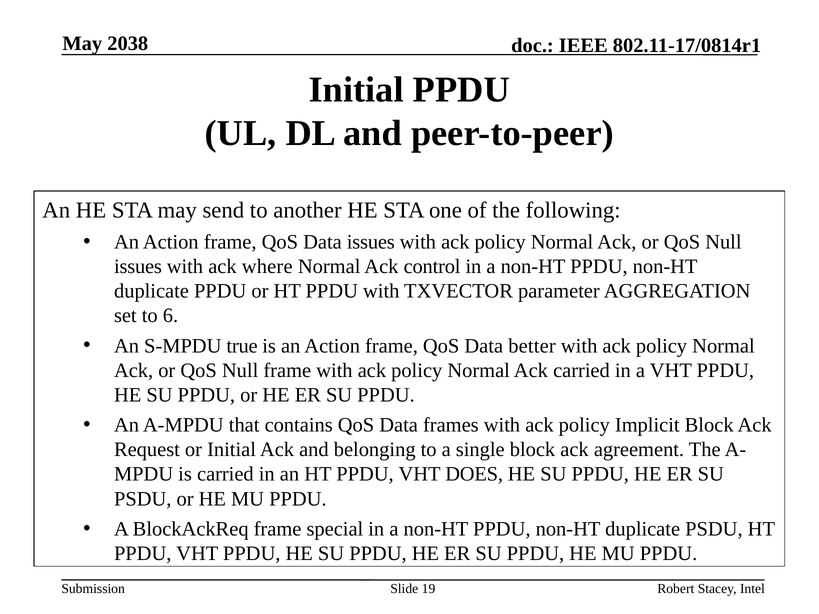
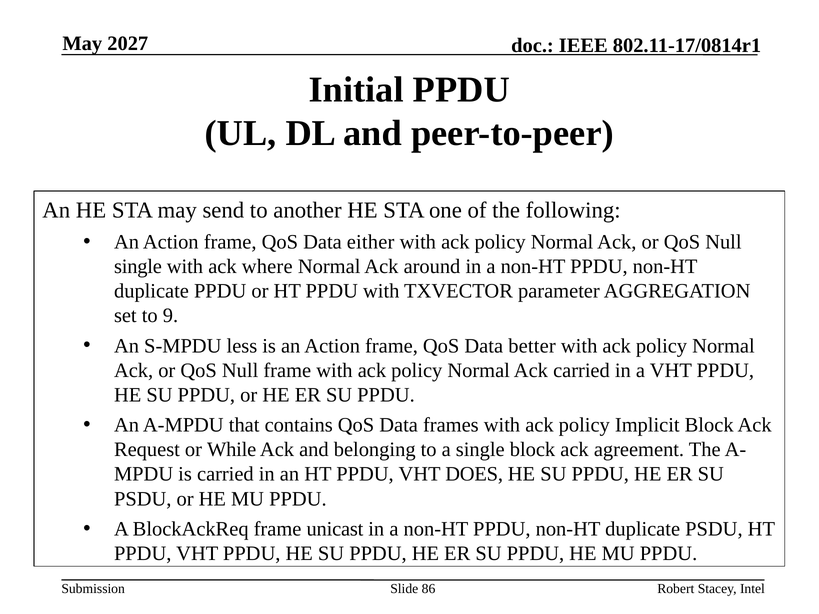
2038: 2038 -> 2027 (128, 43)
Data issues: issues -> either (371, 242)
issues: issues -> single (138, 267)
control: control -> around (432, 267)
6: 6 -> 9 (171, 316)
true: true -> less (242, 346)
or Initial: Initial -> While (232, 450)
special: special -> unicast (335, 529)
19: 19 -> 86 (429, 589)
